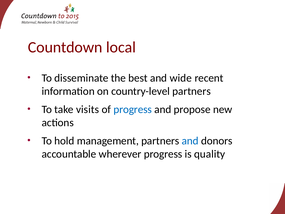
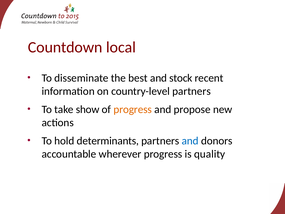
wide: wide -> stock (181, 78)
visits: visits -> show (88, 109)
progress colour: blue -> orange (133, 109)
management: management -> determinants (108, 141)
